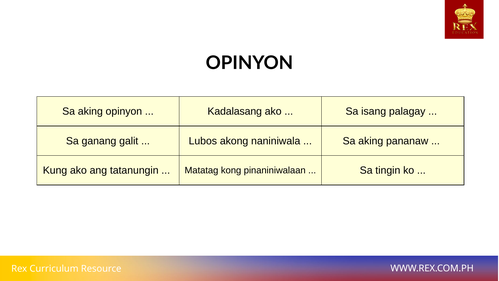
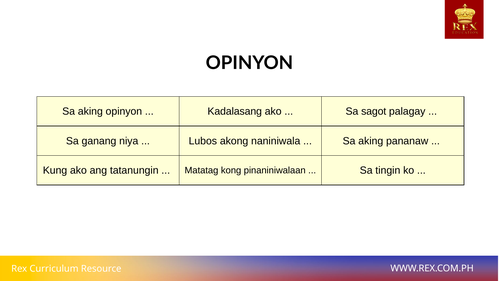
isang: isang -> sagot (374, 111)
galit: galit -> niya (129, 141)
